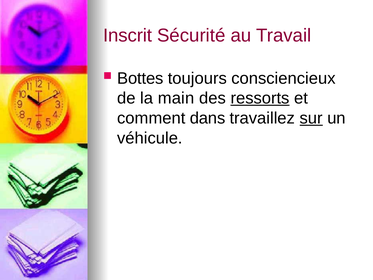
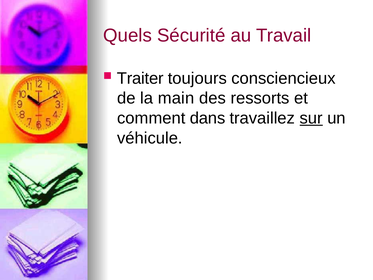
Inscrit: Inscrit -> Quels (128, 35)
Bottes: Bottes -> Traiter (140, 78)
ressorts underline: present -> none (260, 98)
